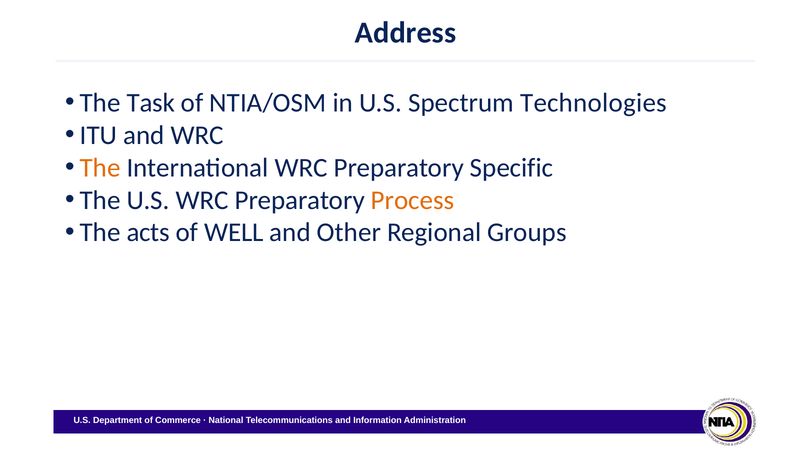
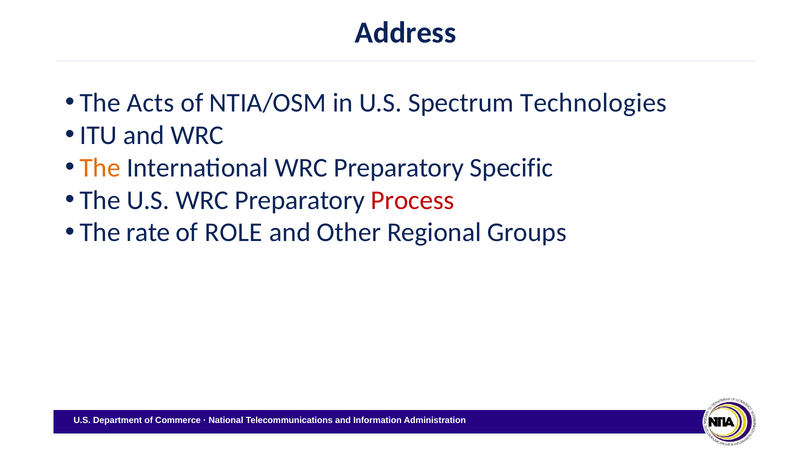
Task: Task -> Acts (151, 103)
Process colour: orange -> red (413, 200)
acts: acts -> rate (148, 233)
WELL: WELL -> ROLE (234, 233)
